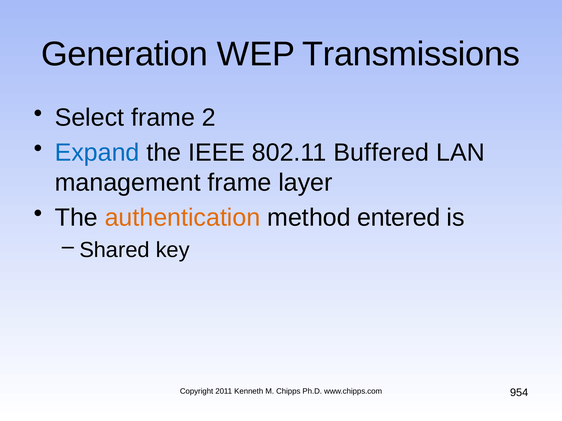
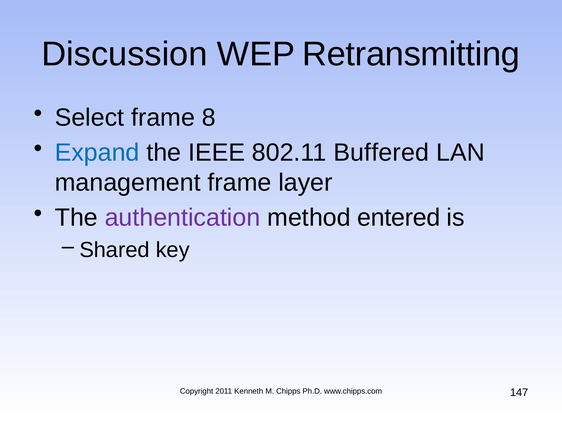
Generation: Generation -> Discussion (125, 54)
Transmissions: Transmissions -> Retransmitting (411, 54)
2: 2 -> 8 (209, 118)
authentication colour: orange -> purple (183, 218)
954: 954 -> 147 (519, 393)
